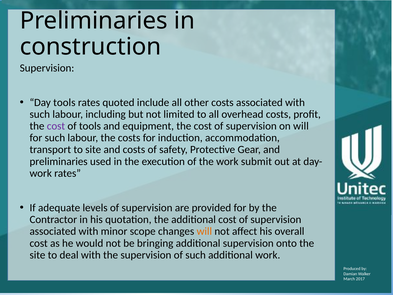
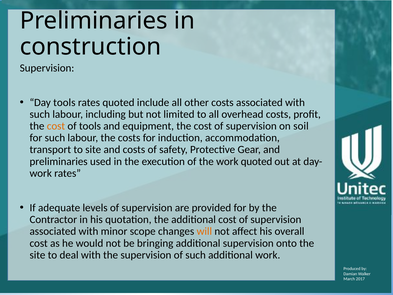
cost colour: purple -> orange (56, 126)
on will: will -> soil (301, 126)
work submit: submit -> quoted (257, 161)
